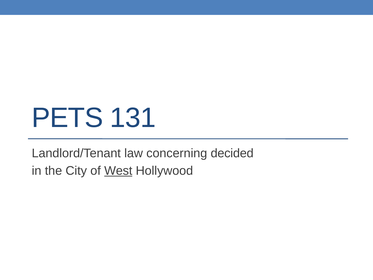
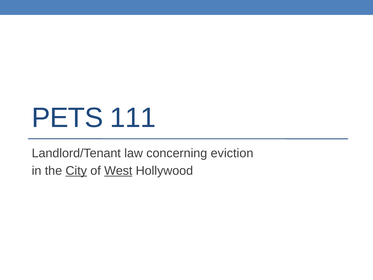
131: 131 -> 111 (133, 118)
decided: decided -> eviction (232, 153)
City underline: none -> present (76, 171)
